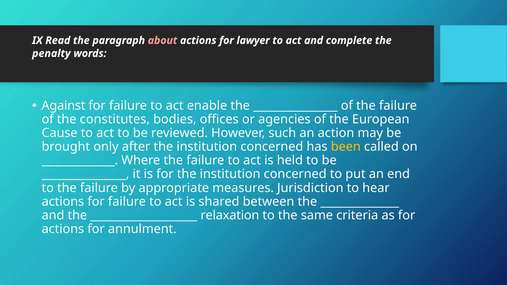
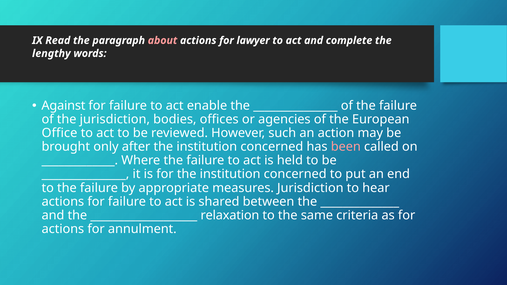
penalty: penalty -> lengthy (51, 53)
the constitutes: constitutes -> jurisdiction (115, 120)
Cause: Cause -> Office (59, 133)
been colour: yellow -> pink (346, 147)
